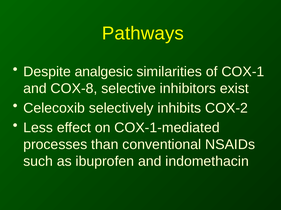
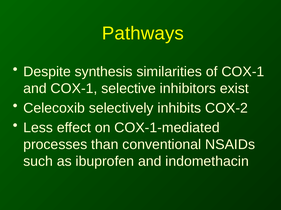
analgesic: analgesic -> synthesis (104, 72)
and COX-8: COX-8 -> COX-1 (74, 89)
